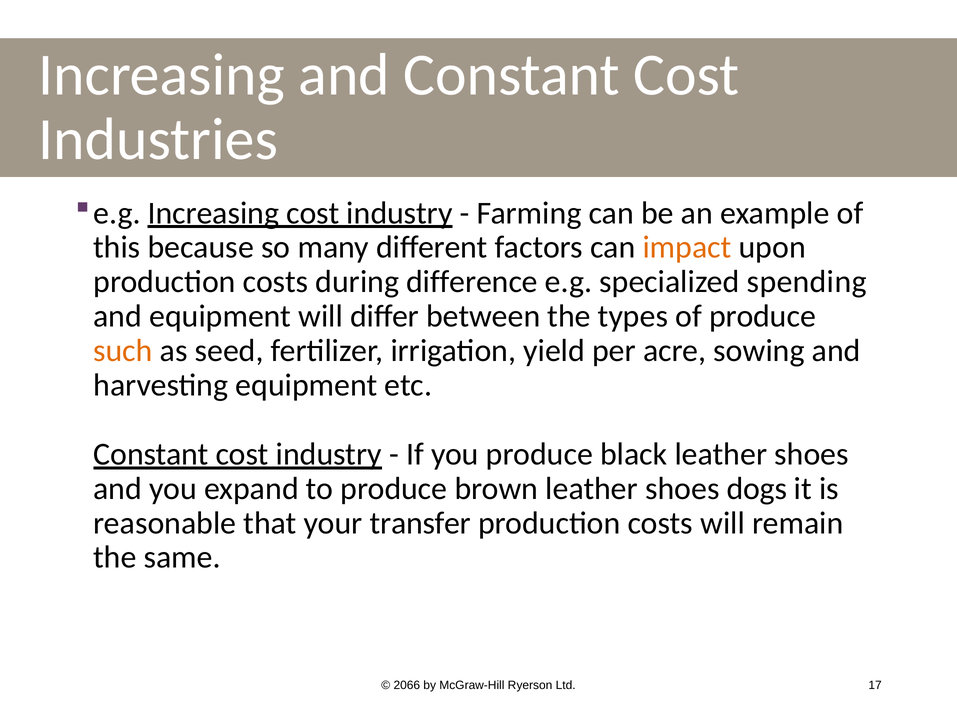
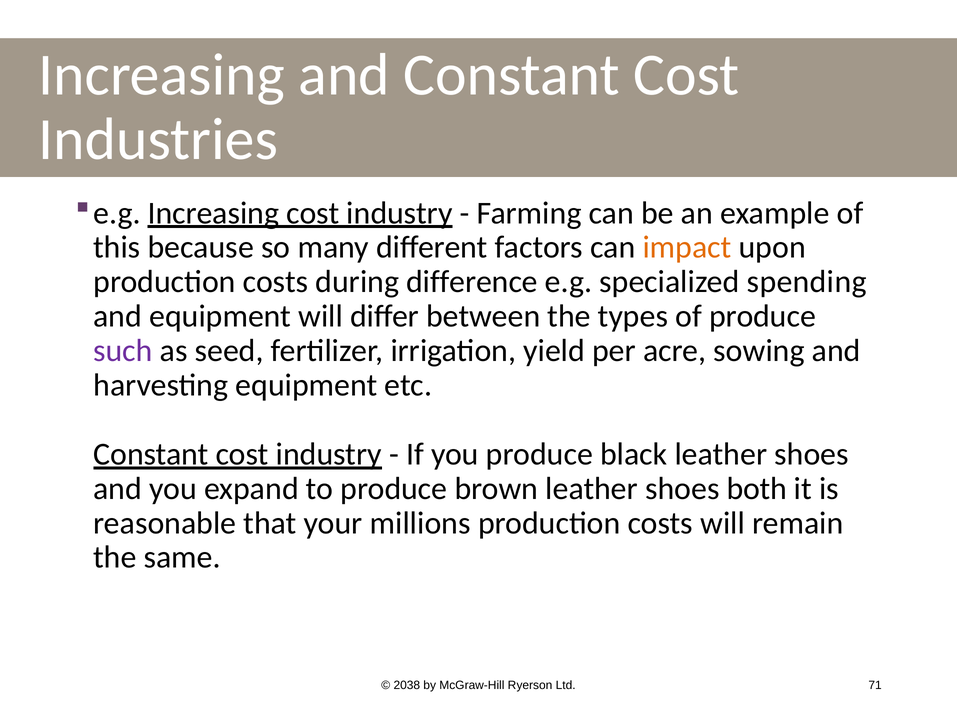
such colour: orange -> purple (123, 351)
dogs: dogs -> both (757, 488)
transfer: transfer -> millions (420, 523)
2066: 2066 -> 2038 (407, 685)
17: 17 -> 71 (875, 685)
